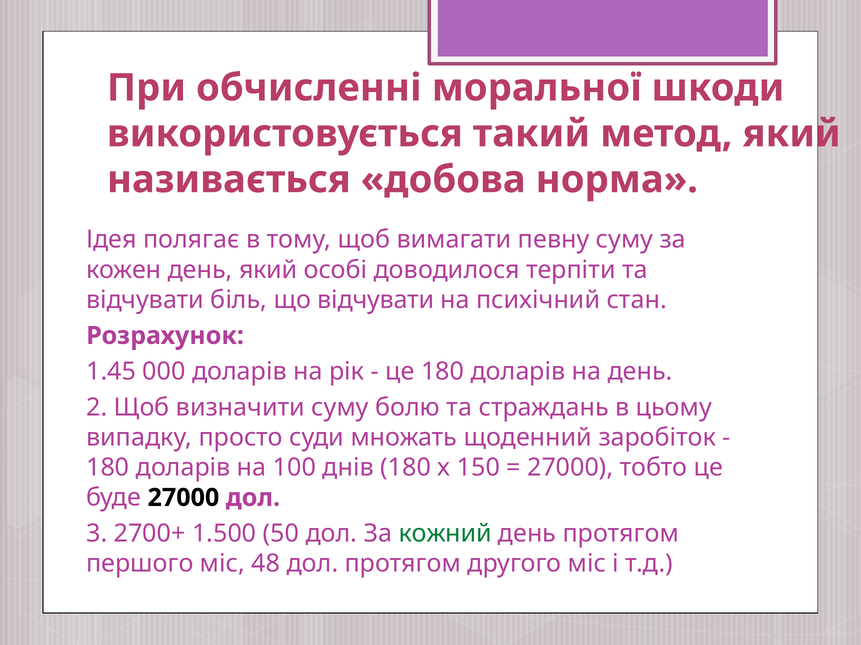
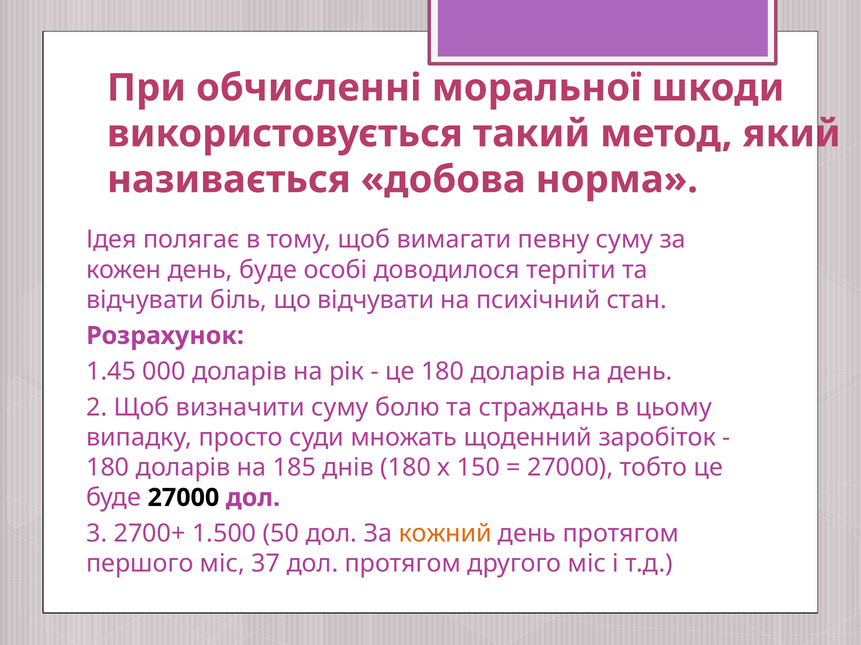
день який: який -> буде (268, 270)
100: 100 -> 185 (294, 468)
кожний colour: green -> orange (445, 534)
48: 48 -> 37 (266, 564)
